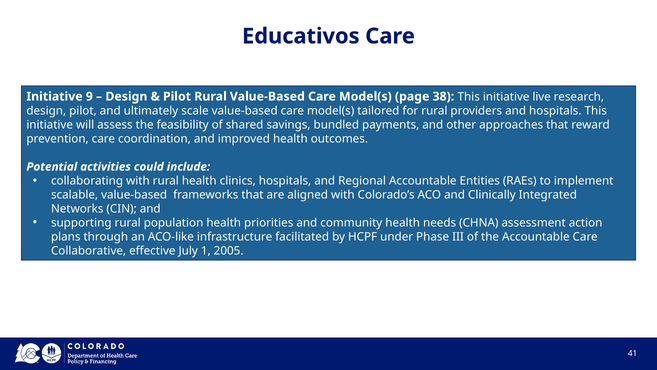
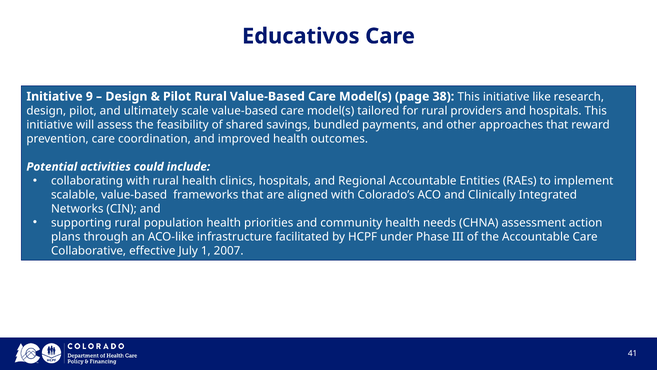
live: live -> like (542, 97)
2005: 2005 -> 2007 (229, 250)
